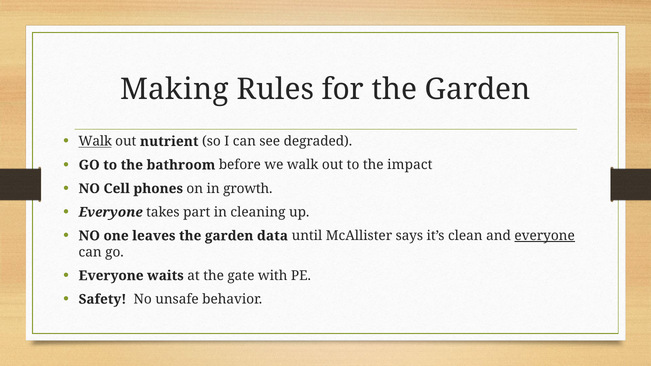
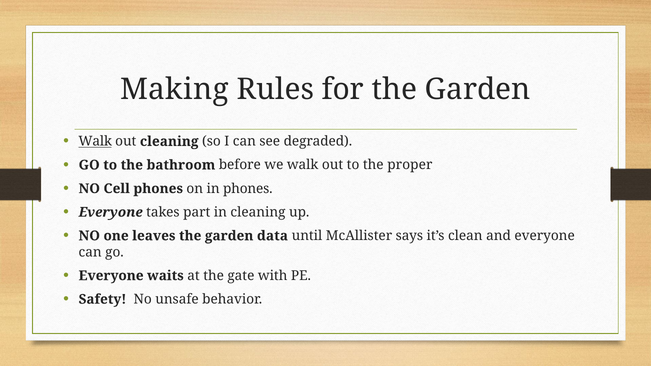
out nutrient: nutrient -> cleaning (169, 141)
impact: impact -> proper (410, 165)
in growth: growth -> phones (248, 189)
everyone underline: present -> none (545, 236)
